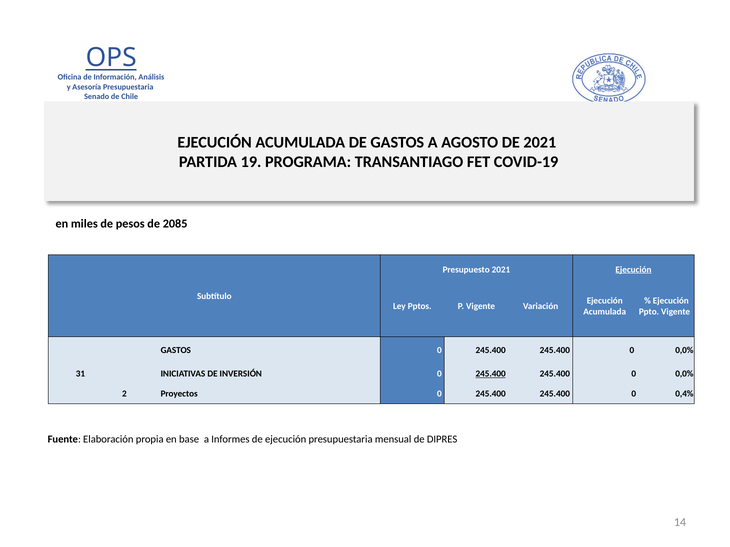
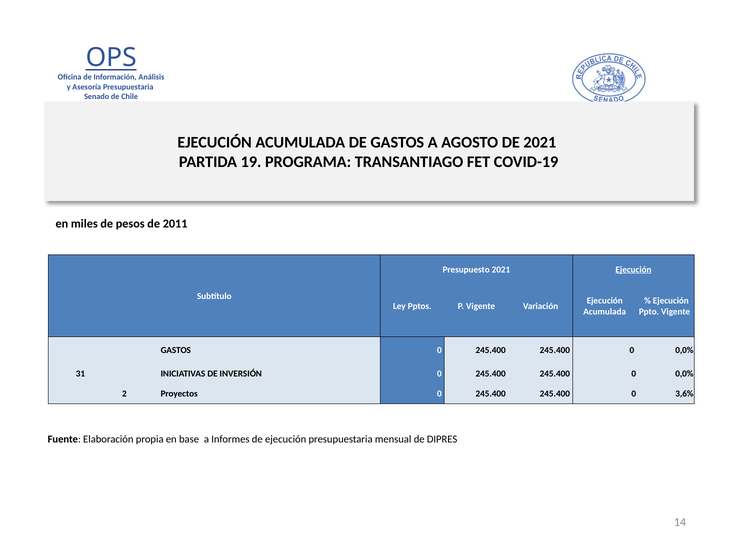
2085: 2085 -> 2011 (175, 224)
245.400 underline: present -> none (491, 374)
0,4%: 0,4% -> 3,6% (684, 394)
